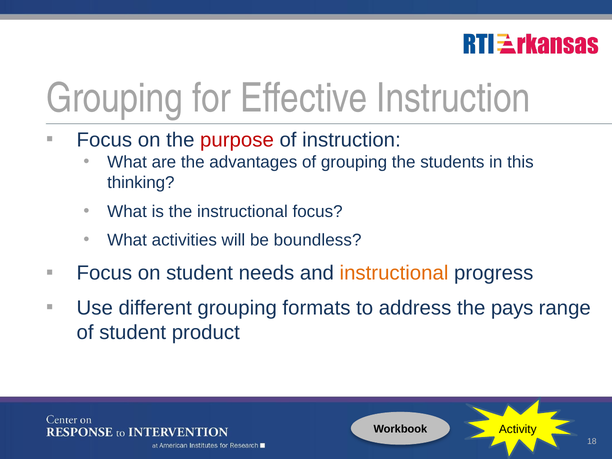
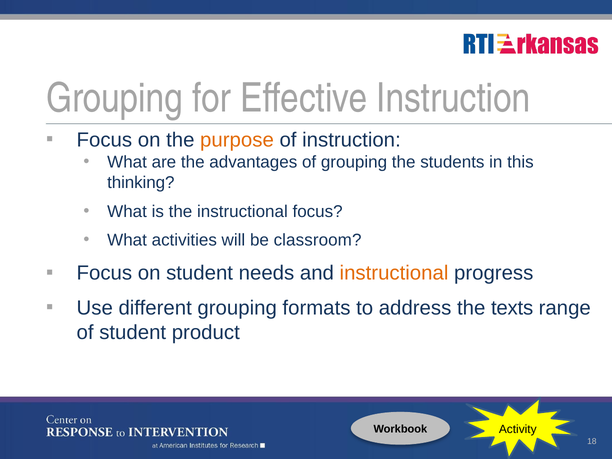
purpose colour: red -> orange (237, 140)
boundless: boundless -> classroom (318, 240)
pays: pays -> texts (512, 308)
